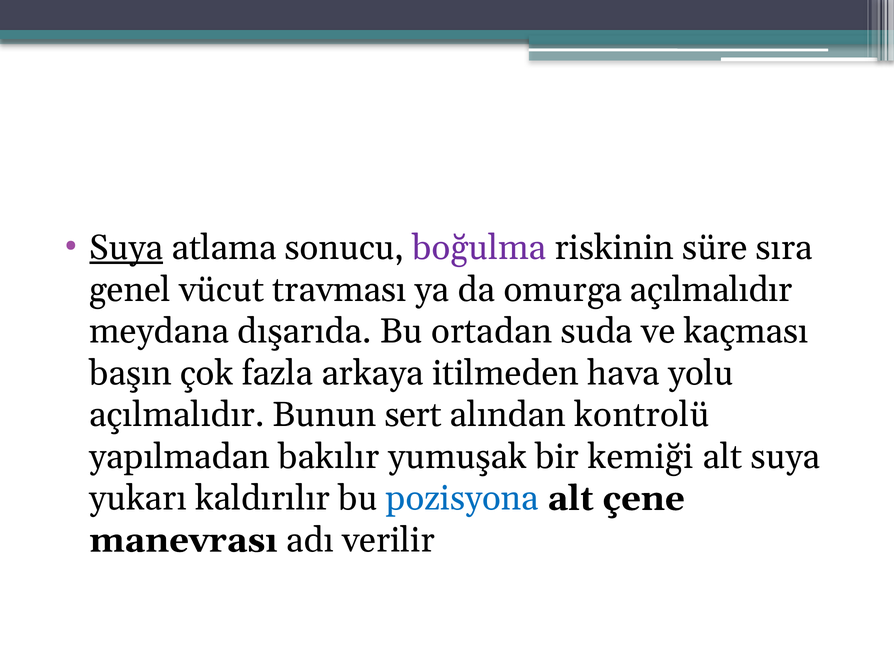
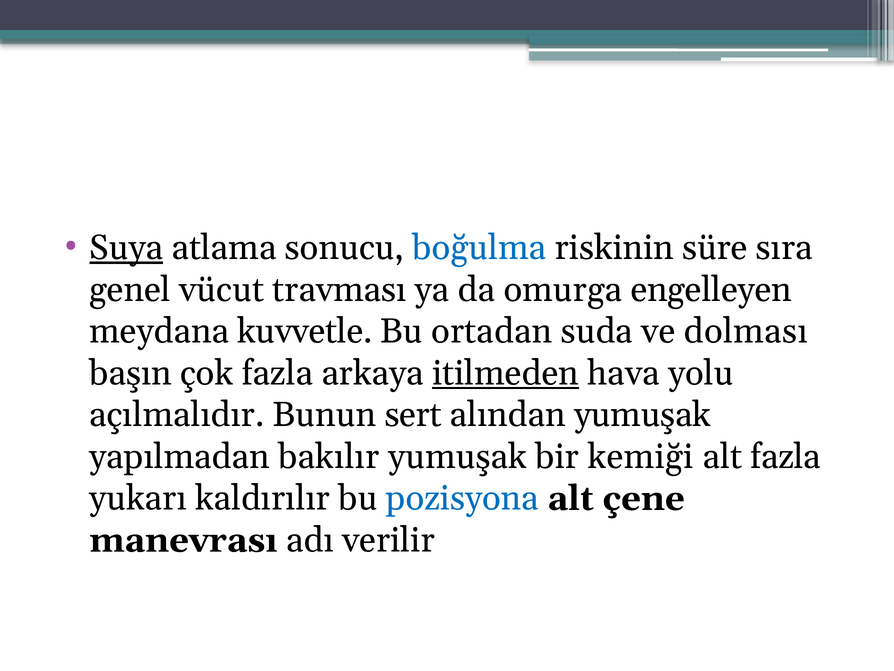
boğulma colour: purple -> blue (479, 248)
omurga açılmalıdır: açılmalıdır -> engelleyen (711, 289)
dışarıda: dışarıda -> kuvvetle (305, 331)
kaçması: kaçması -> dolması (746, 331)
itilmeden underline: none -> present (506, 373)
alından kontrolü: kontrolü -> yumuşak (642, 415)
alt suya: suya -> fazla (786, 456)
